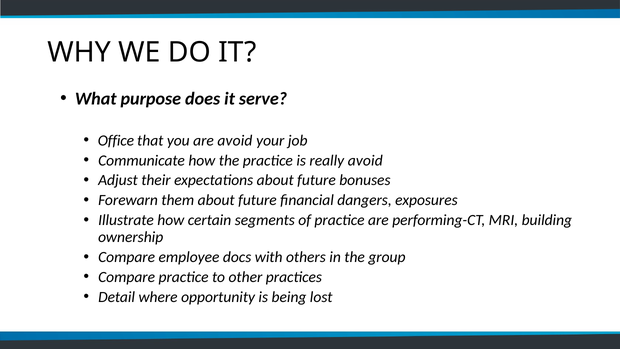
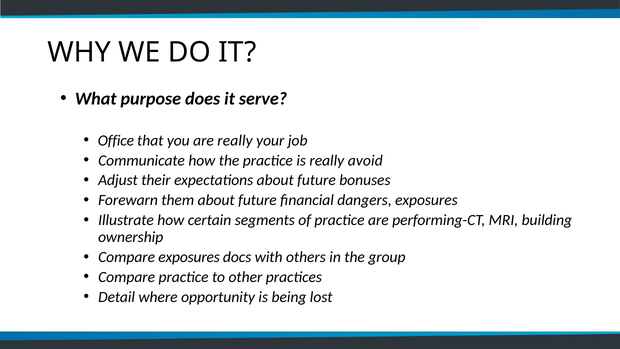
are avoid: avoid -> really (235, 140)
Compare employee: employee -> exposures (189, 257)
